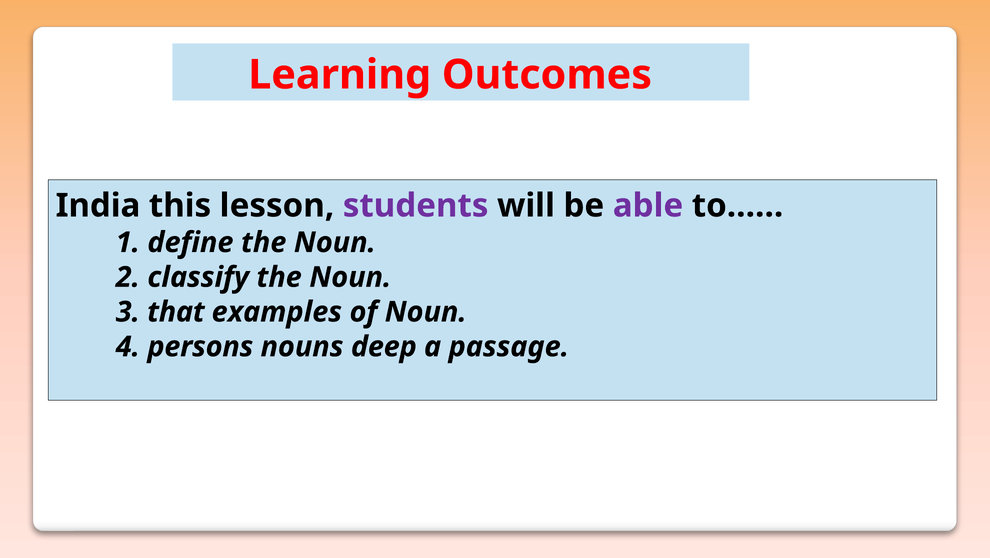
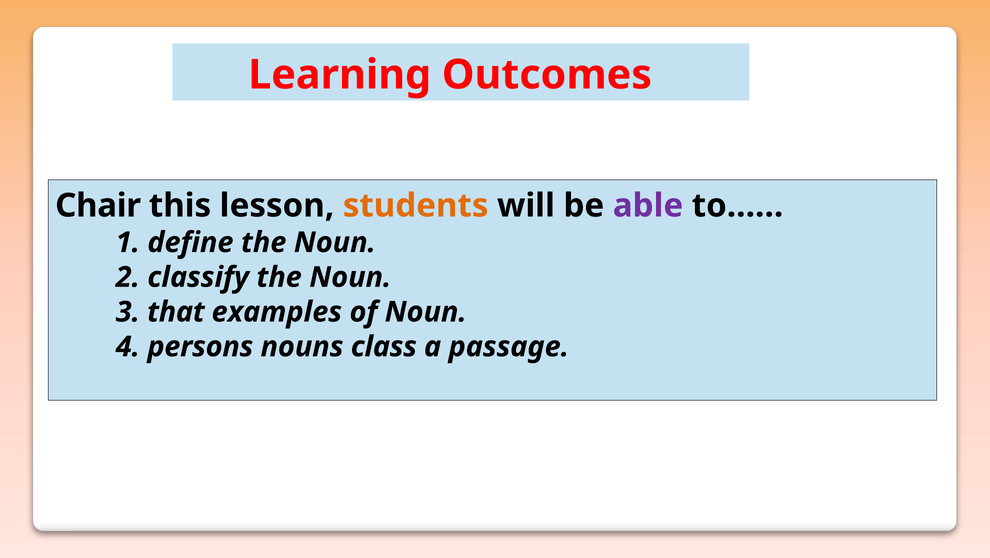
India: India -> Chair (98, 206)
students colour: purple -> orange (416, 206)
deep: deep -> class (384, 347)
